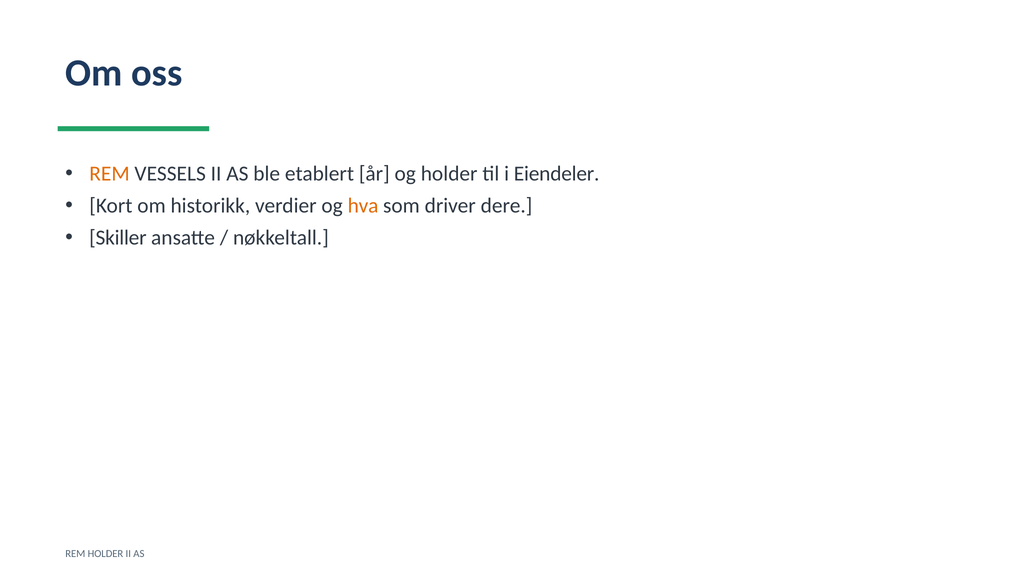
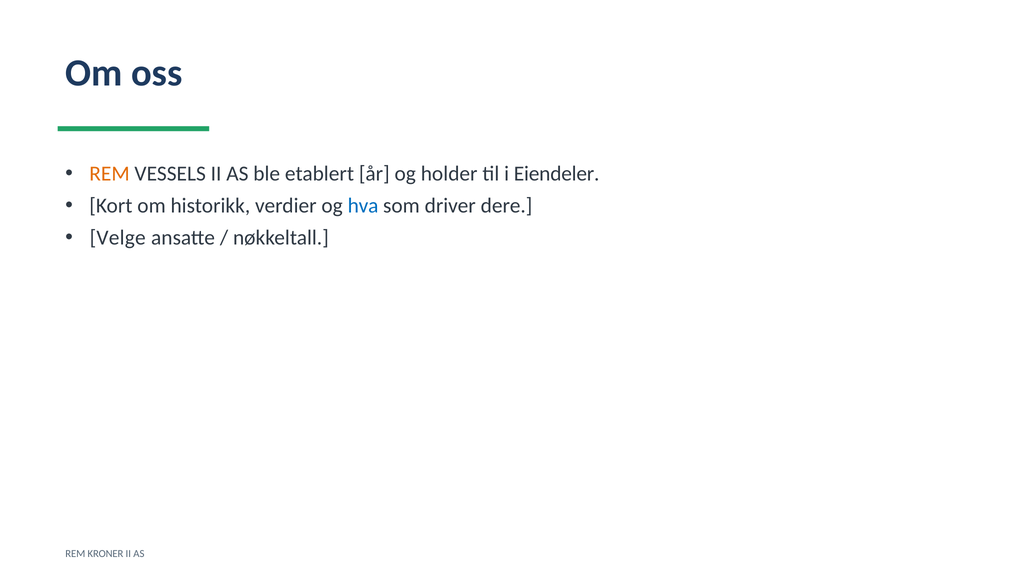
hva colour: orange -> blue (363, 206)
Skiller: Skiller -> Velge (118, 238)
REM HOLDER: HOLDER -> KRONER (106, 554)
